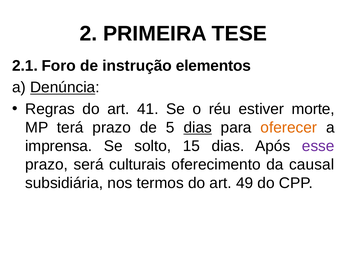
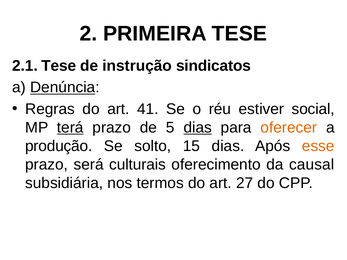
2.1 Foro: Foro -> Tese (59, 66)
elementos: elementos -> sindicatos (213, 66)
morte: morte -> social (313, 109)
terá underline: none -> present (70, 128)
imprensa: imprensa -> produção (59, 146)
esse colour: purple -> orange (318, 146)
49: 49 -> 27 (245, 183)
